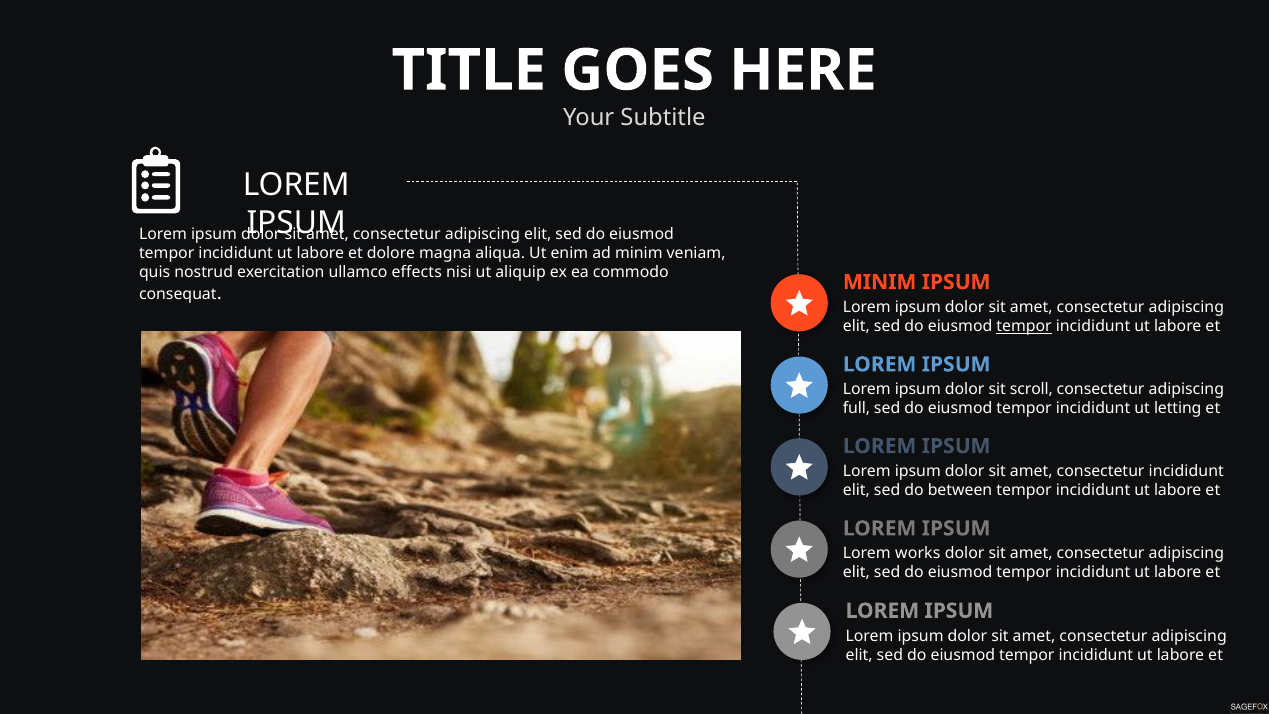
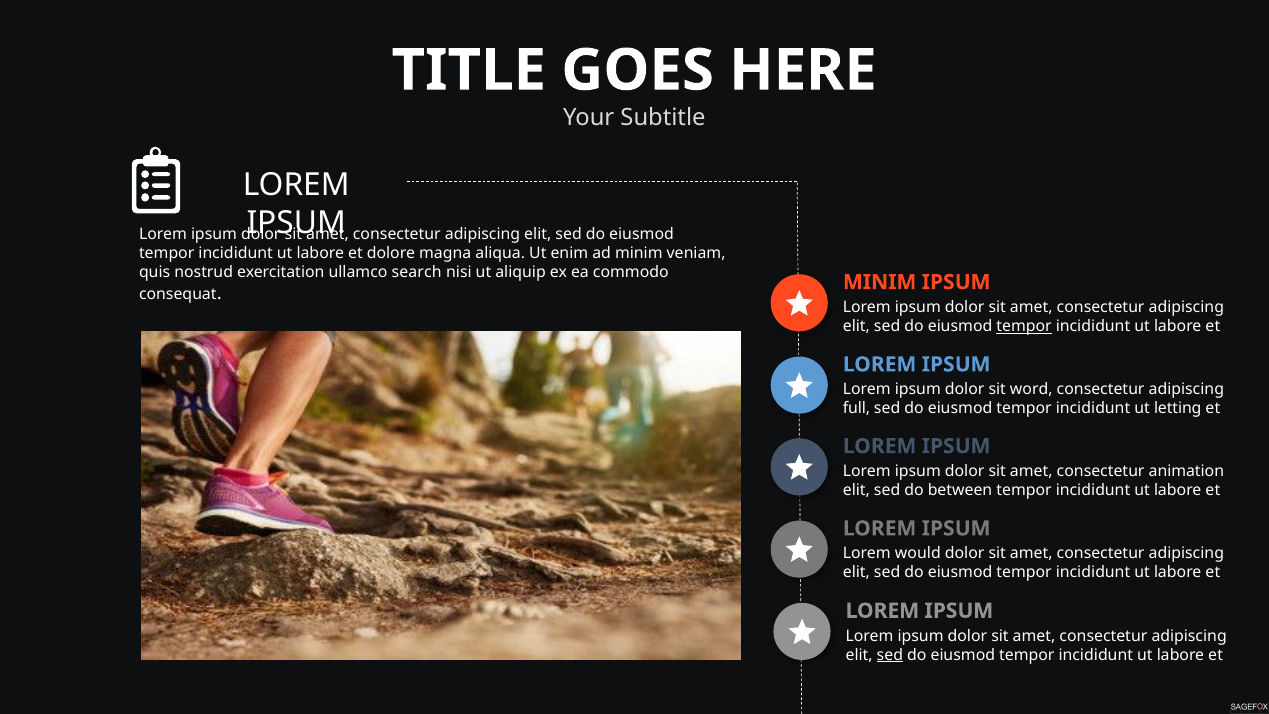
effects: effects -> search (417, 272)
scroll: scroll -> word (1031, 389)
consectetur incididunt: incididunt -> animation (1186, 471)
works: works -> would (918, 553)
sed underline: none -> present (890, 655)
